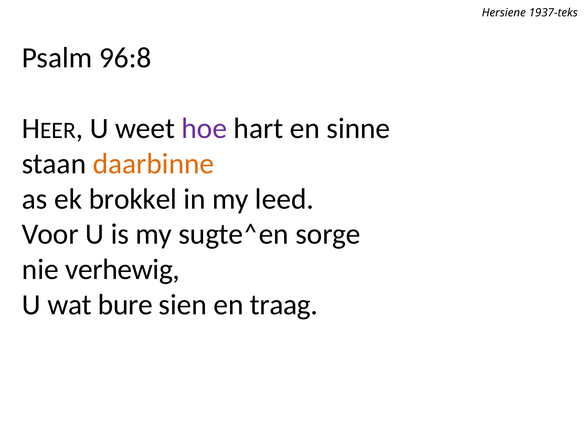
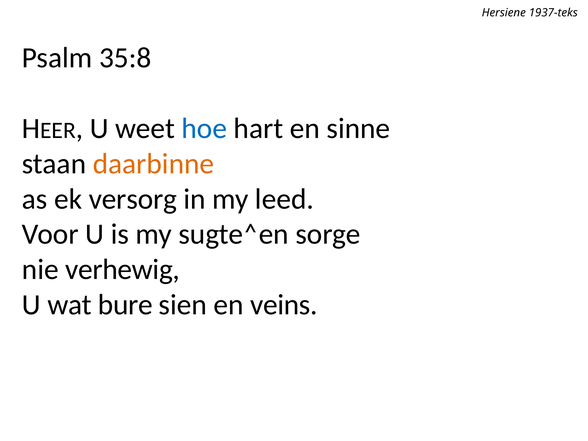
96:8: 96:8 -> 35:8 (125, 58)
hoe colour: purple -> blue (204, 128)
brokkel: brokkel -> versorg (133, 199)
traag: traag -> veins (284, 305)
